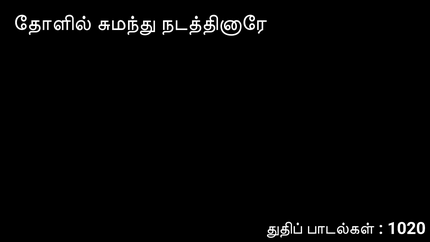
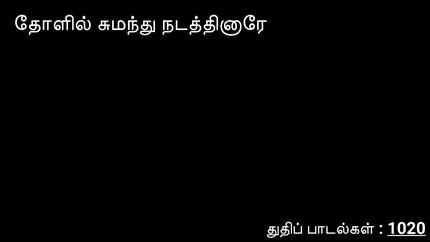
1020 underline: none -> present (407, 228)
